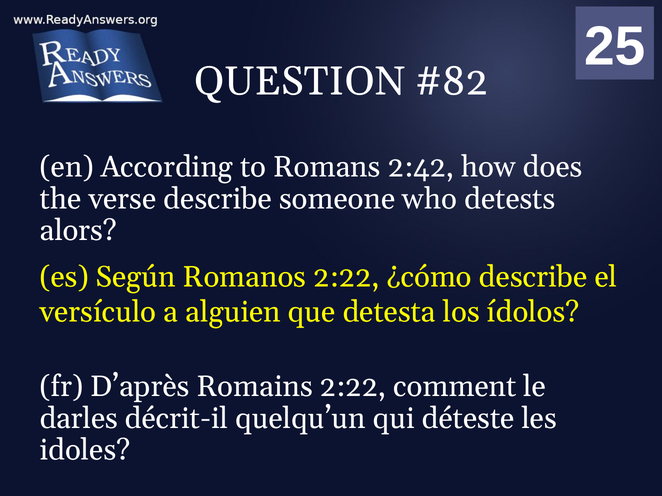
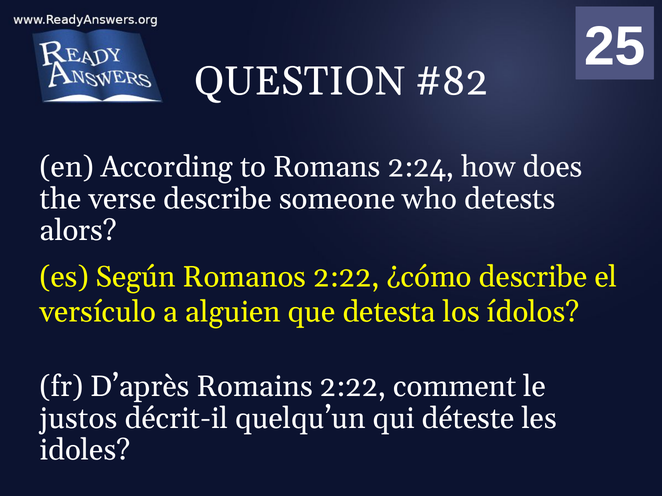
2:42: 2:42 -> 2:24 (421, 167)
darles: darles -> justos (78, 419)
